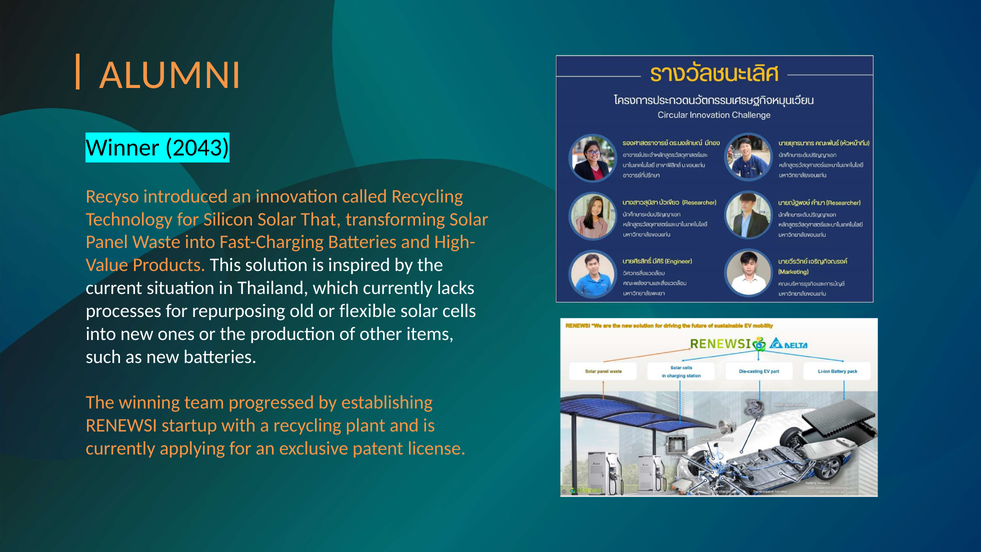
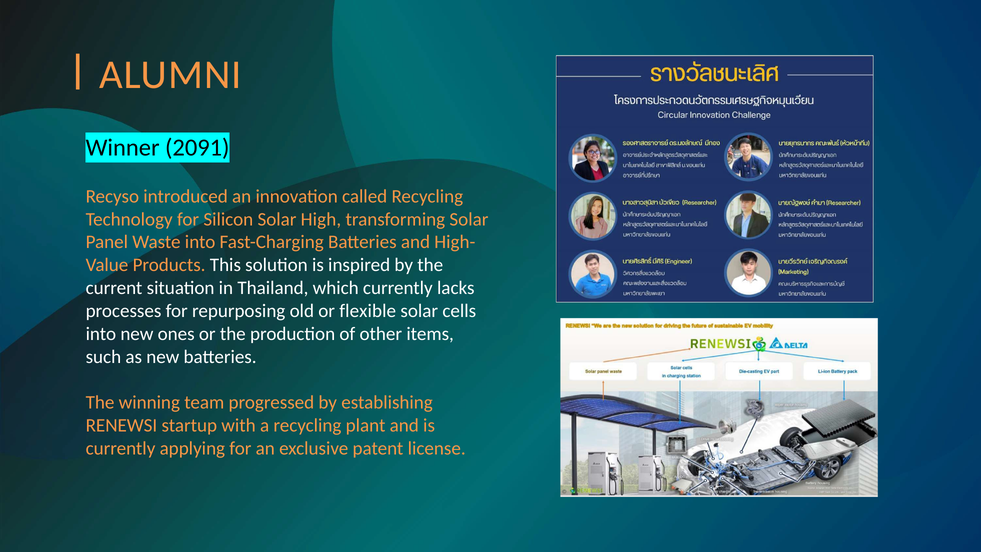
2043: 2043 -> 2091 (197, 148)
That: That -> High (321, 219)
